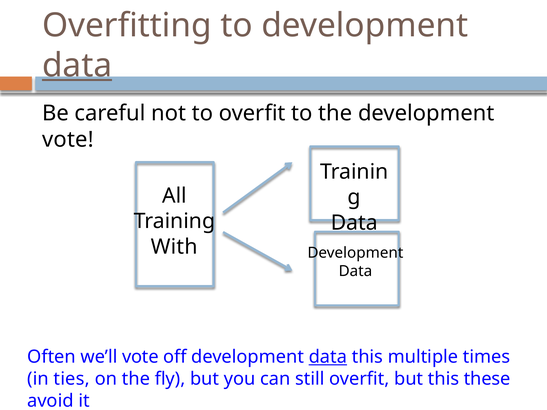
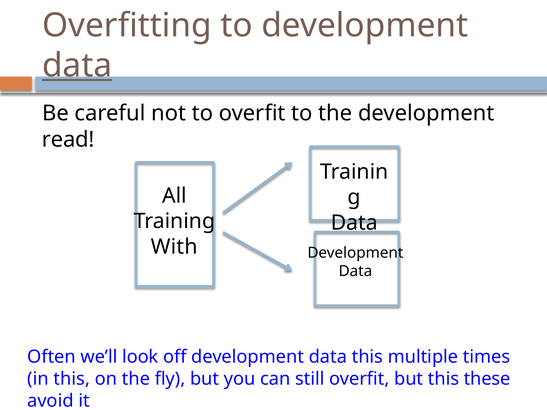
vote: vote -> read (68, 140)
we’ll vote: vote -> look (140, 357)
data underline: present -> none (328, 357)
in ties: ties -> this (72, 379)
